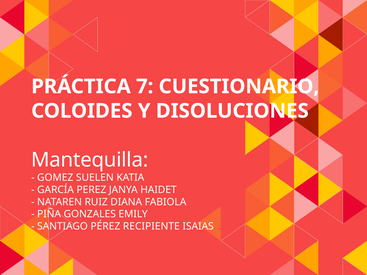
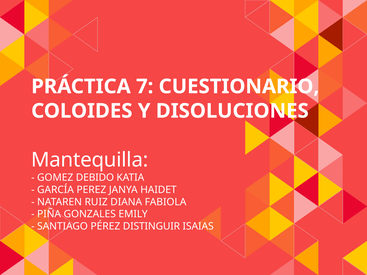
SUELEN: SUELEN -> DEBIDO (95, 178)
RECIPIENTE: RECIPIENTE -> DISTINGUIR (151, 227)
